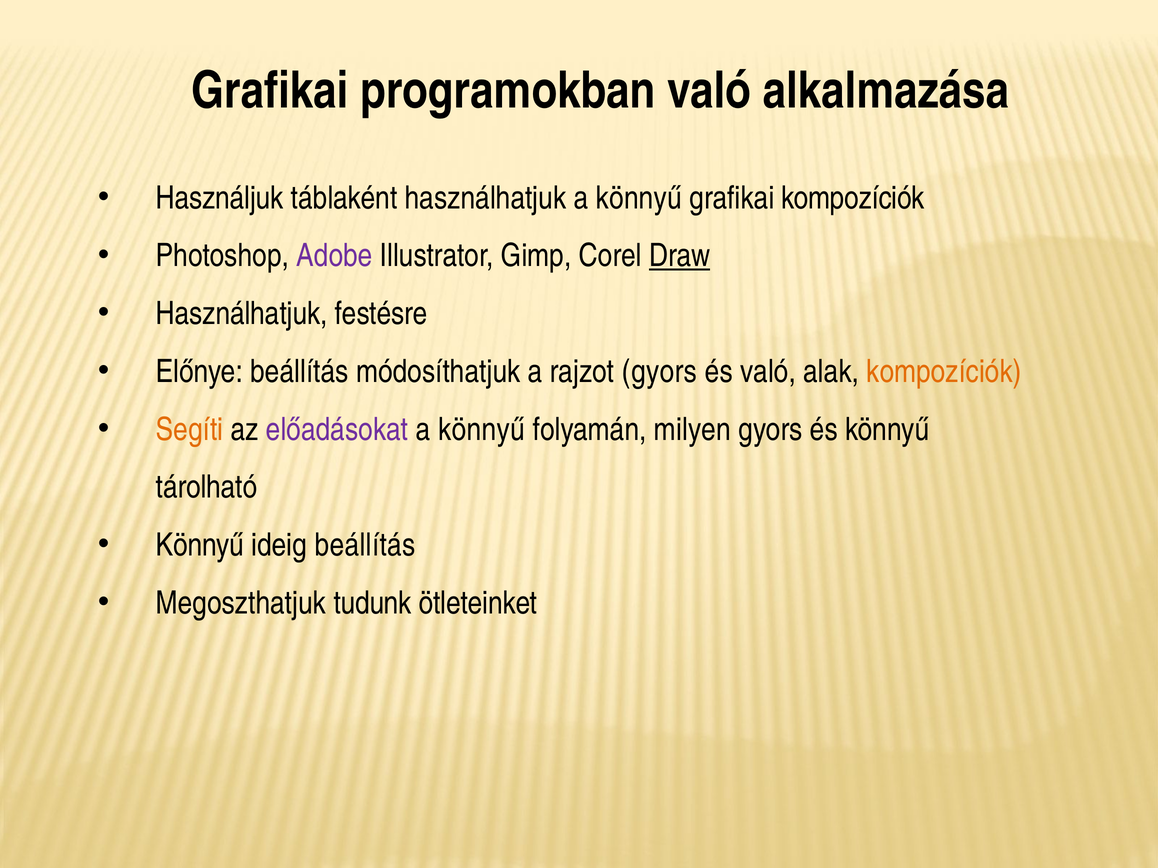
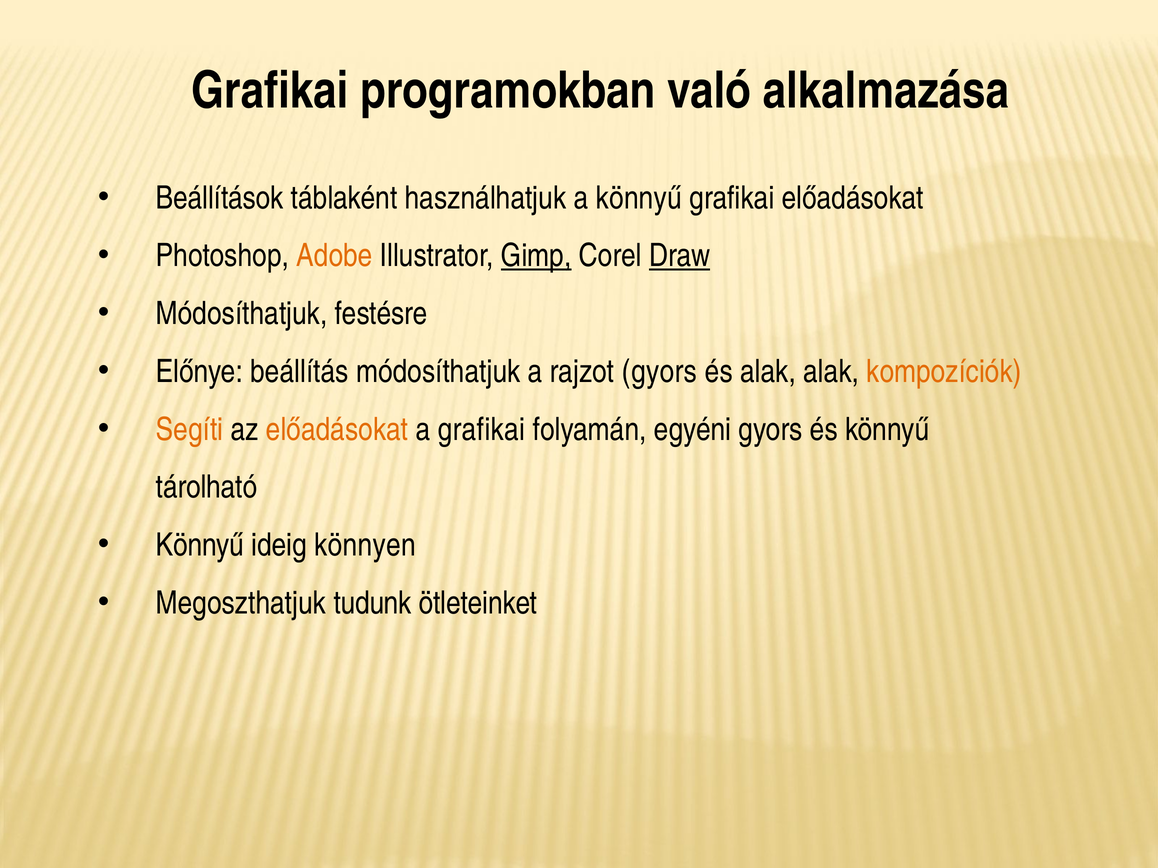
Használjuk: Használjuk -> Beállítások (220, 198)
grafikai kompozíciók: kompozíciók -> előadásokat (853, 198)
Adobe colour: purple -> orange (334, 256)
Gimp underline: none -> present (536, 256)
Használhatjuk: Használhatjuk -> Módosíthatjuk (242, 314)
és való: való -> alak (768, 372)
előadásokat colour: purple -> orange (337, 430)
könnyű: könnyű -> grafikai (481, 430)
milyen: milyen -> egyéni (693, 430)
ideig beállítás: beállítás -> könnyen (365, 545)
